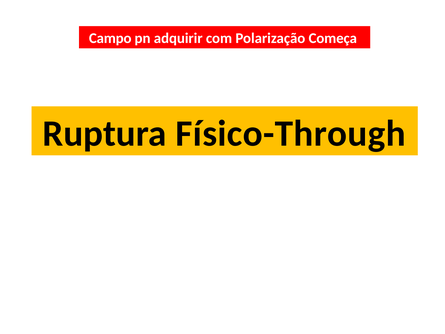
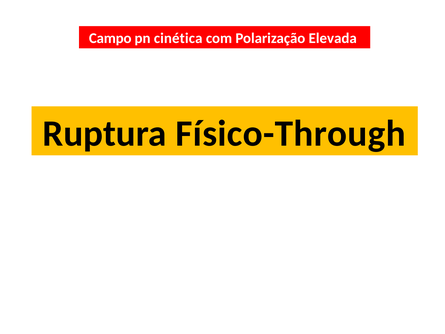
adquirir: adquirir -> cinética (178, 38)
Começa: Começa -> Elevada (333, 38)
